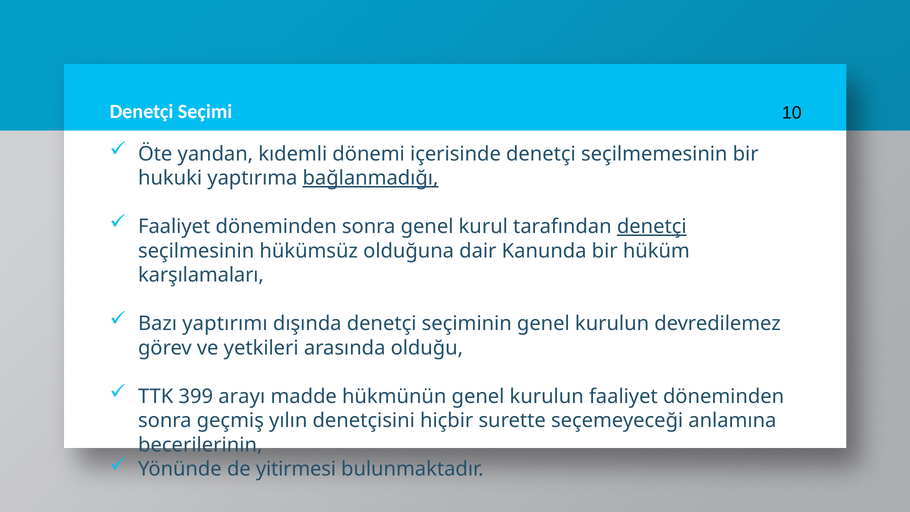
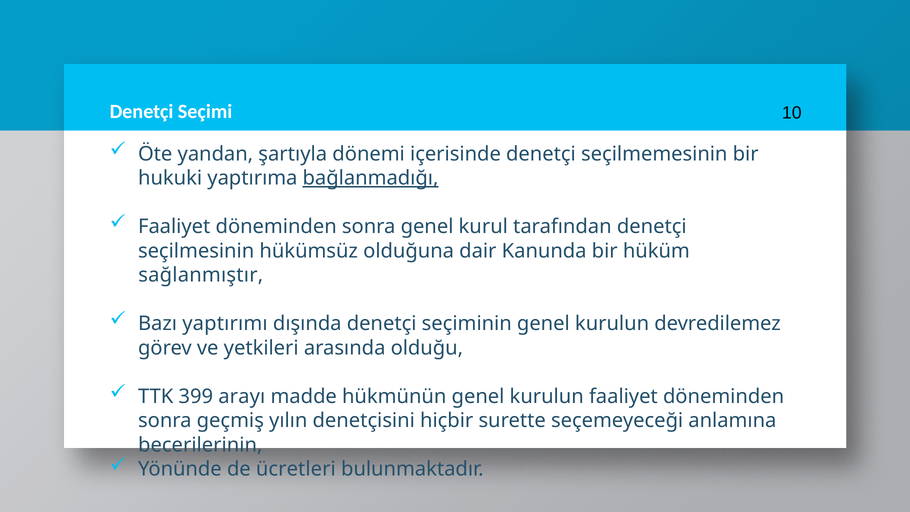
kıdemli: kıdemli -> şartıyla (293, 154)
denetçi underline: present -> none (652, 227)
karşılamaları: karşılamaları -> sağlanmıştır (201, 275)
yitirmesi: yitirmesi -> ücretleri (296, 469)
